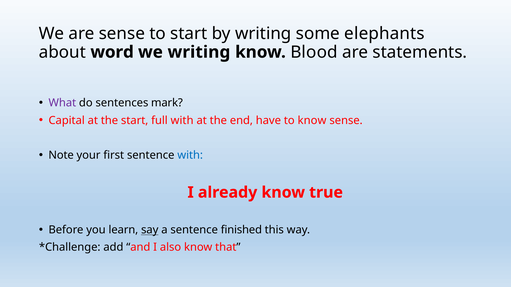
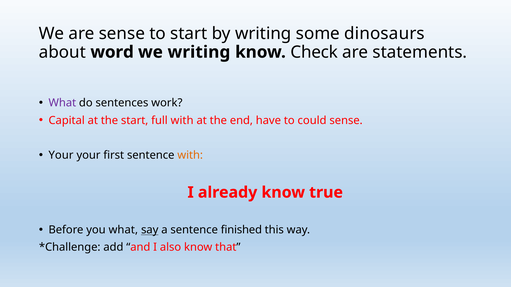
elephants: elephants -> dinosaurs (385, 34)
Blood: Blood -> Check (314, 52)
mark: mark -> work (167, 103)
to know: know -> could (312, 121)
Note: Note -> Your (61, 155)
with colour: blue -> orange (190, 155)
you learn: learn -> what (123, 230)
